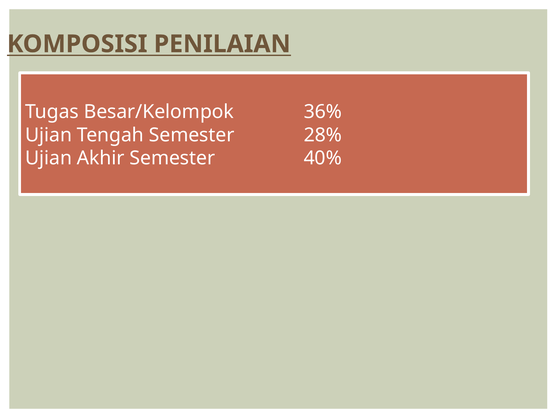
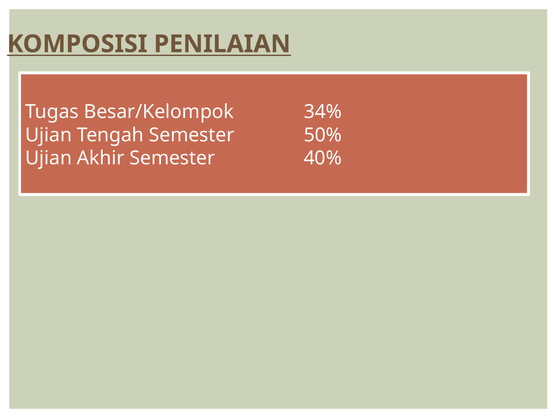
36%: 36% -> 34% (323, 112)
28%: 28% -> 50% (323, 135)
